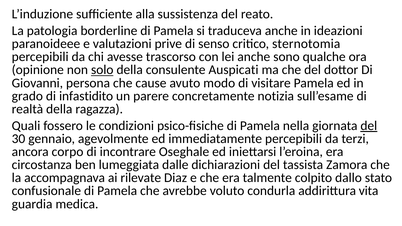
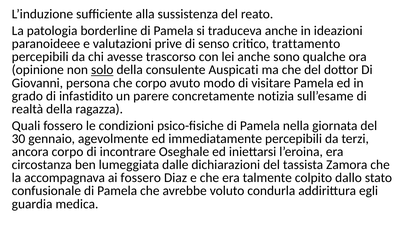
sternotomia: sternotomia -> trattamento (306, 44)
che cause: cause -> corpo (151, 83)
del underline: present -> none (369, 126)
ai rilevate: rilevate -> fossero (141, 178)
vita: vita -> egli (369, 191)
